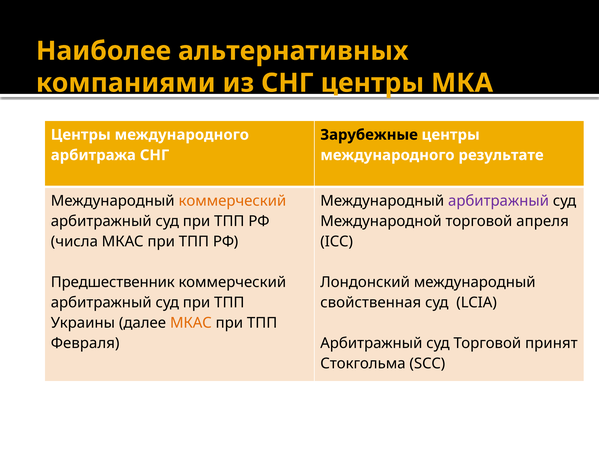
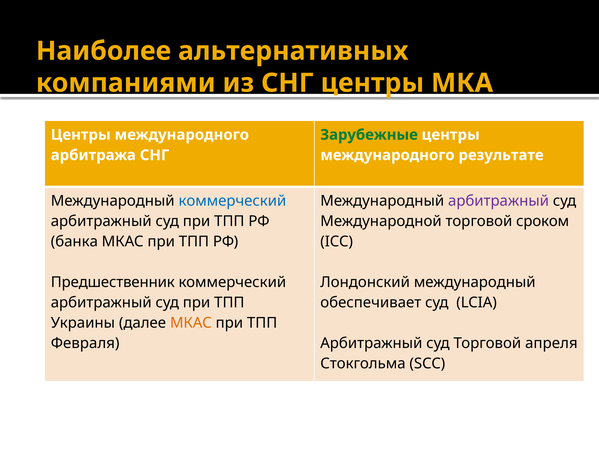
Зарубежные colour: black -> green (369, 135)
коммерческий colour: orange -> blue (232, 201)
апреля: апреля -> сроком (543, 221)
числа: числа -> банка (74, 242)
свойственная: свойственная -> обеспечивает (371, 303)
принят: принят -> апреля (551, 344)
